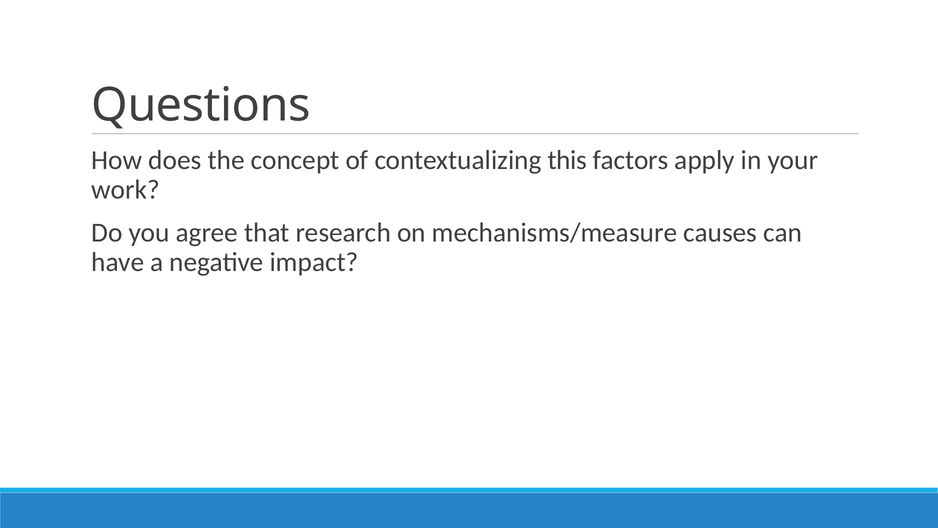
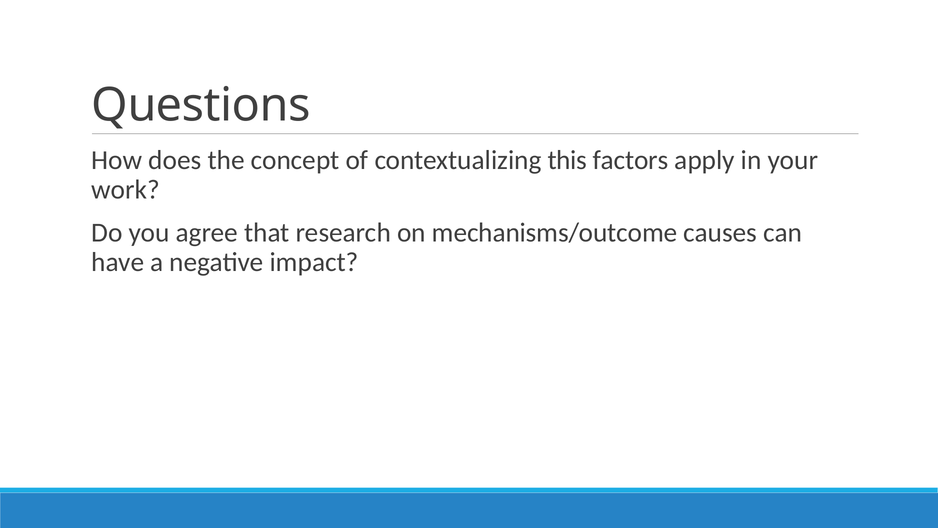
mechanisms/measure: mechanisms/measure -> mechanisms/outcome (555, 233)
